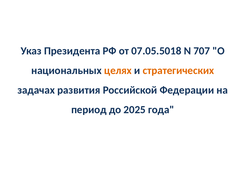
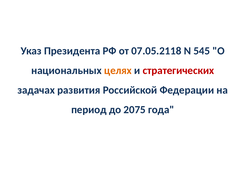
07.05.5018: 07.05.5018 -> 07.05.2118 (156, 51)
707: 707 -> 545 (202, 51)
стратегических colour: orange -> red (178, 70)
2025: 2025 -> 2075 (135, 110)
